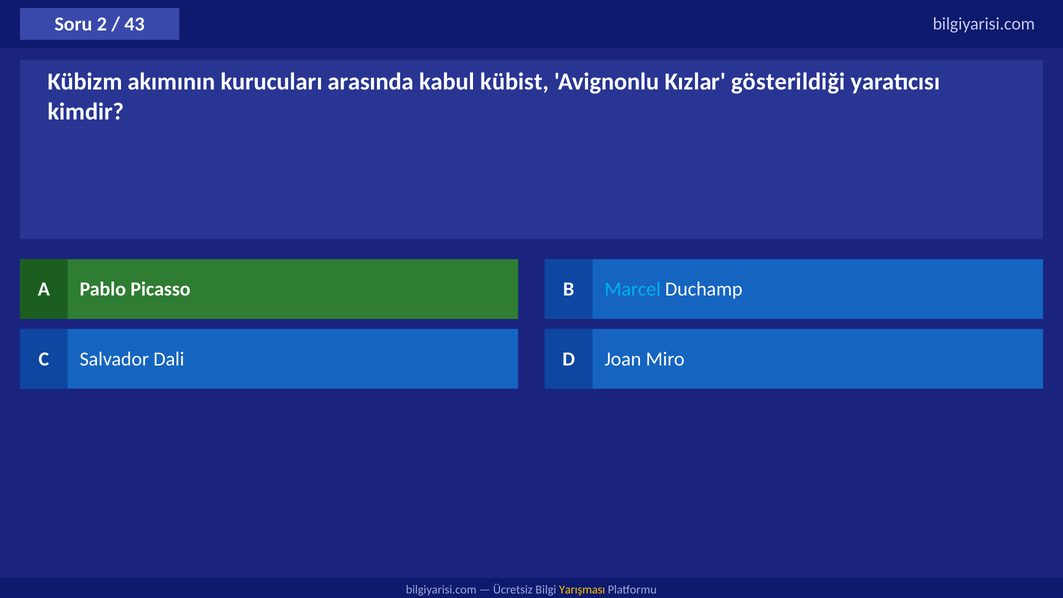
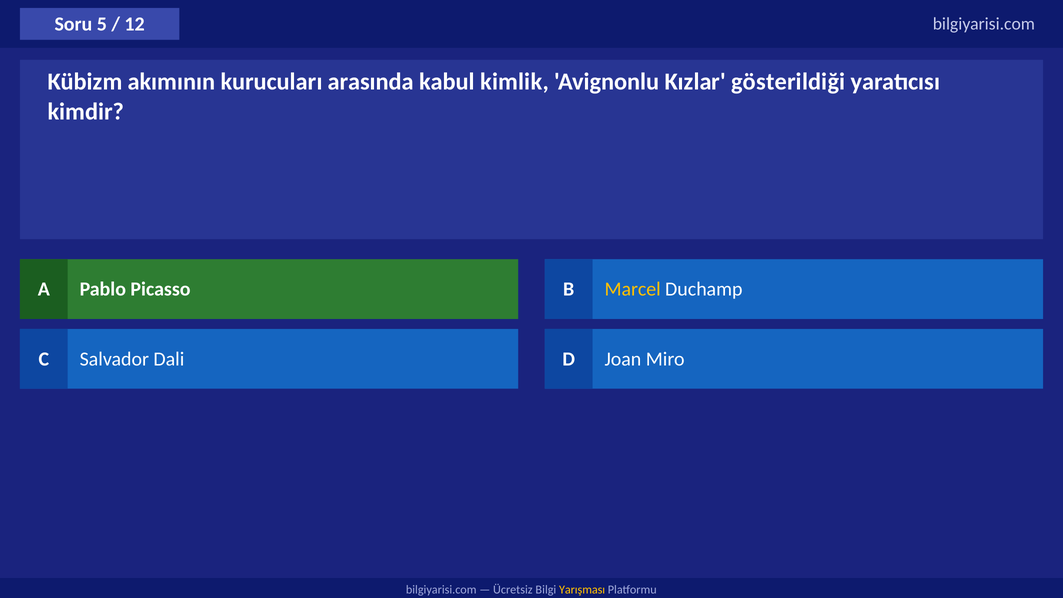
2: 2 -> 5 (102, 24)
43: 43 -> 12 (135, 24)
kübist: kübist -> kimlik (515, 82)
Marcel colour: light blue -> yellow (633, 289)
